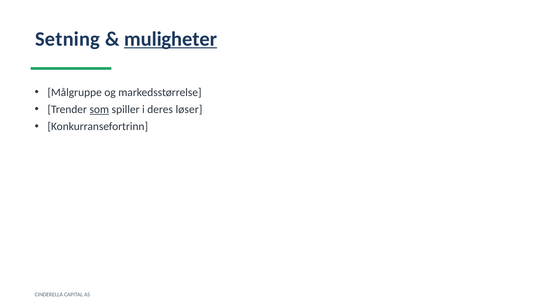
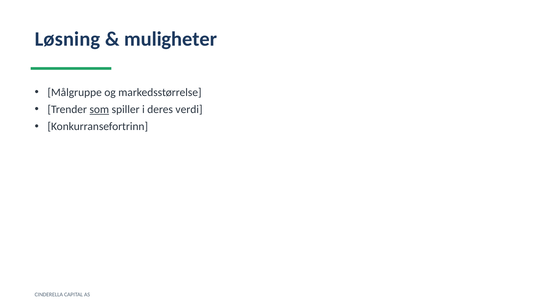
Setning: Setning -> Løsning (68, 39)
muligheter underline: present -> none (171, 39)
løser: løser -> verdi (189, 110)
